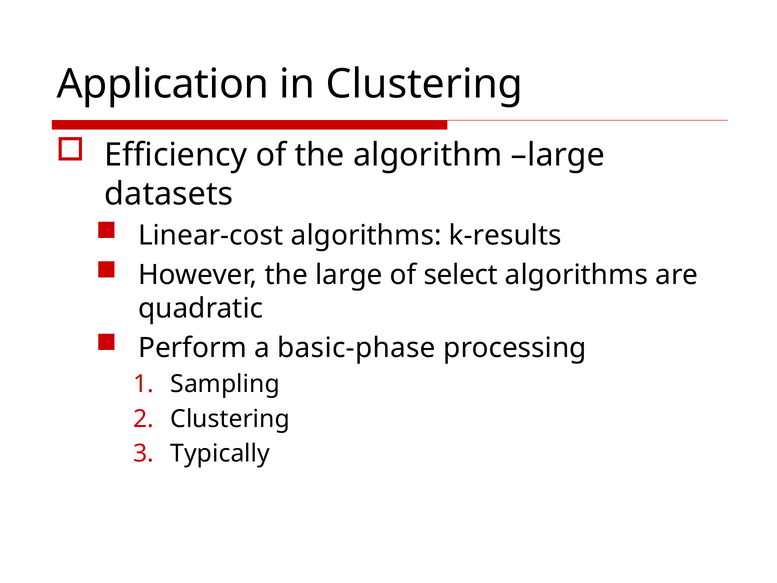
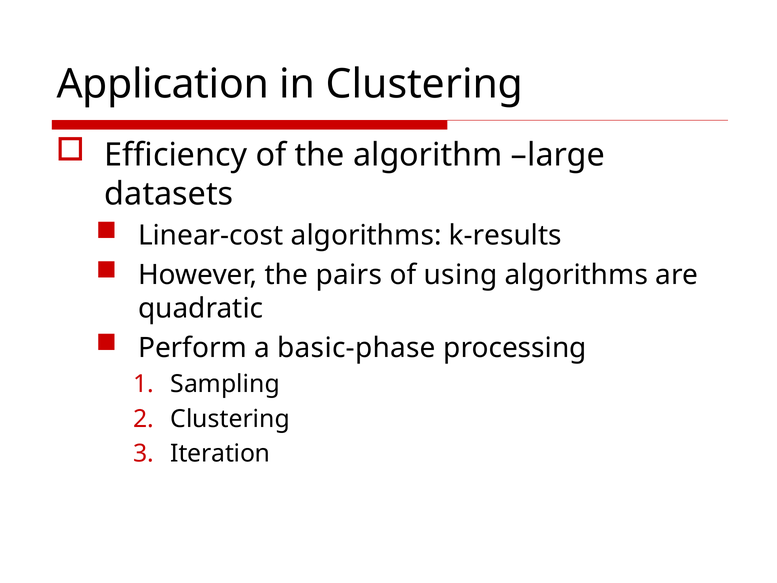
the large: large -> pairs (349, 275)
select: select -> using (461, 275)
Typically: Typically -> Iteration (220, 453)
